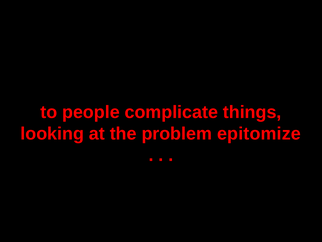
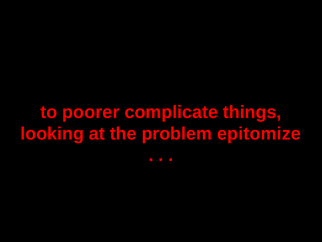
to people: people -> poorer (91, 112)
